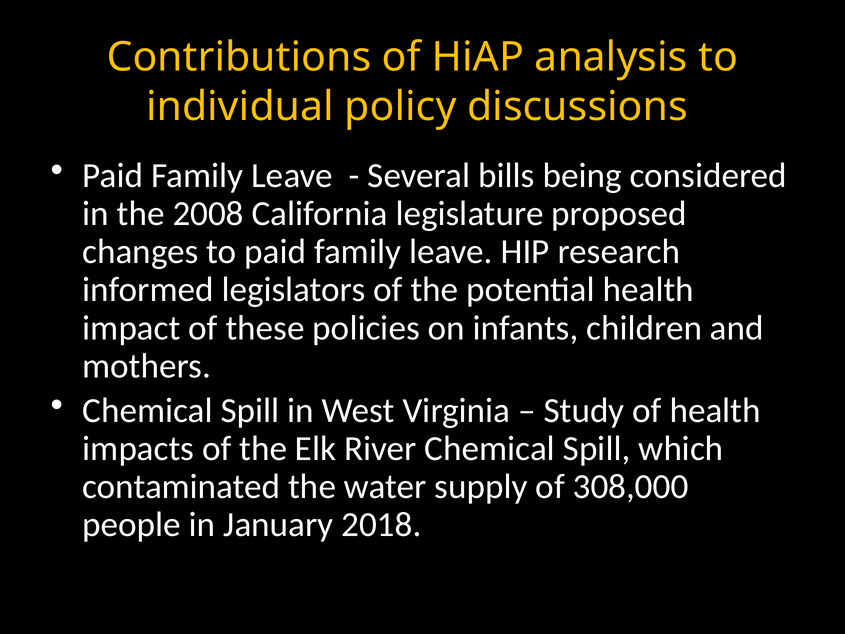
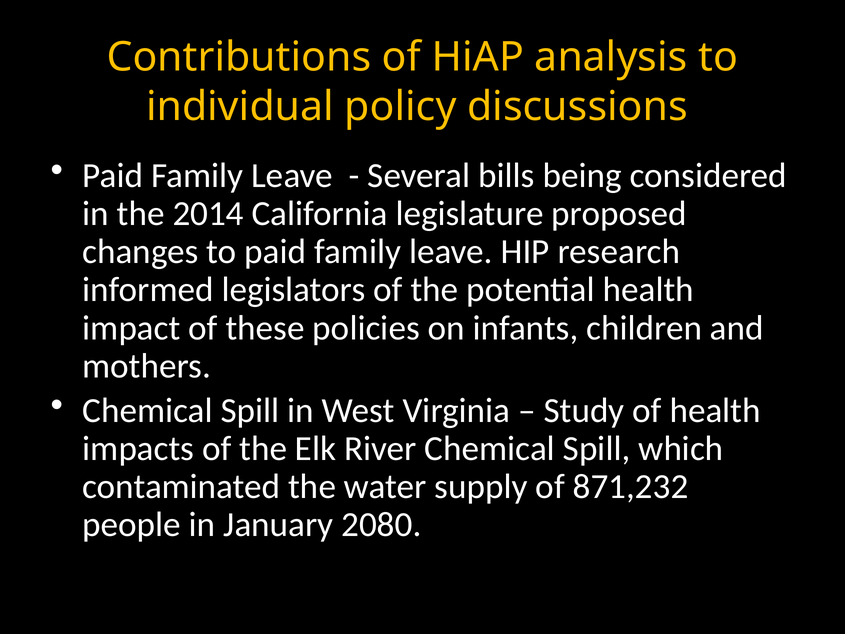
2008: 2008 -> 2014 (208, 214)
308,000: 308,000 -> 871,232 (631, 487)
2018: 2018 -> 2080 (381, 525)
